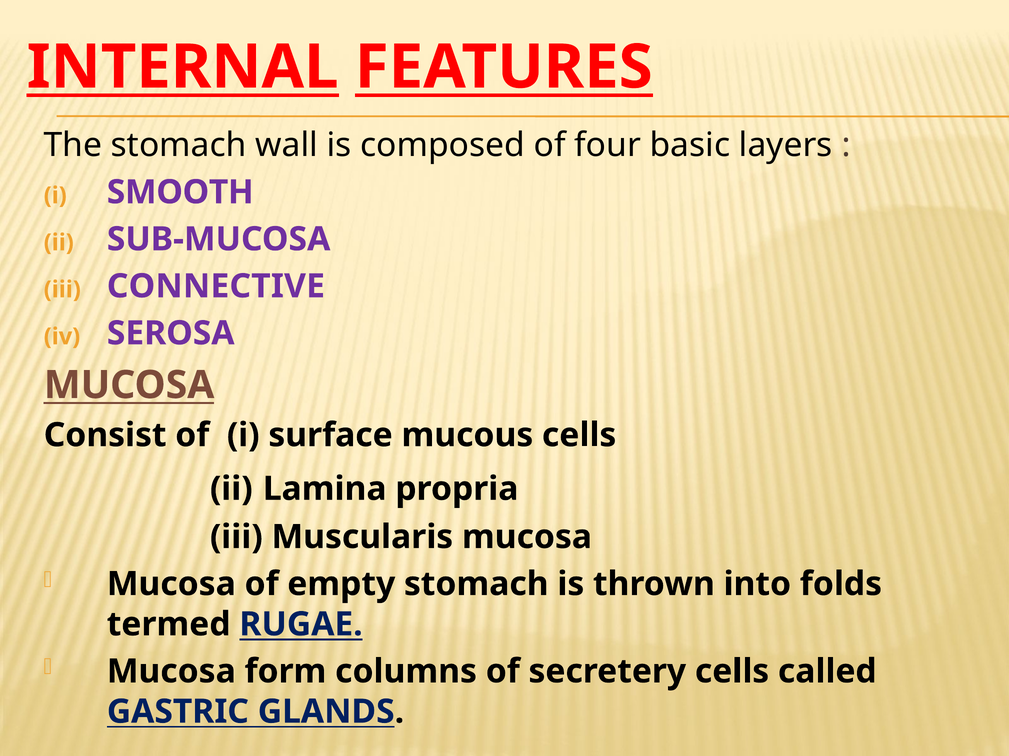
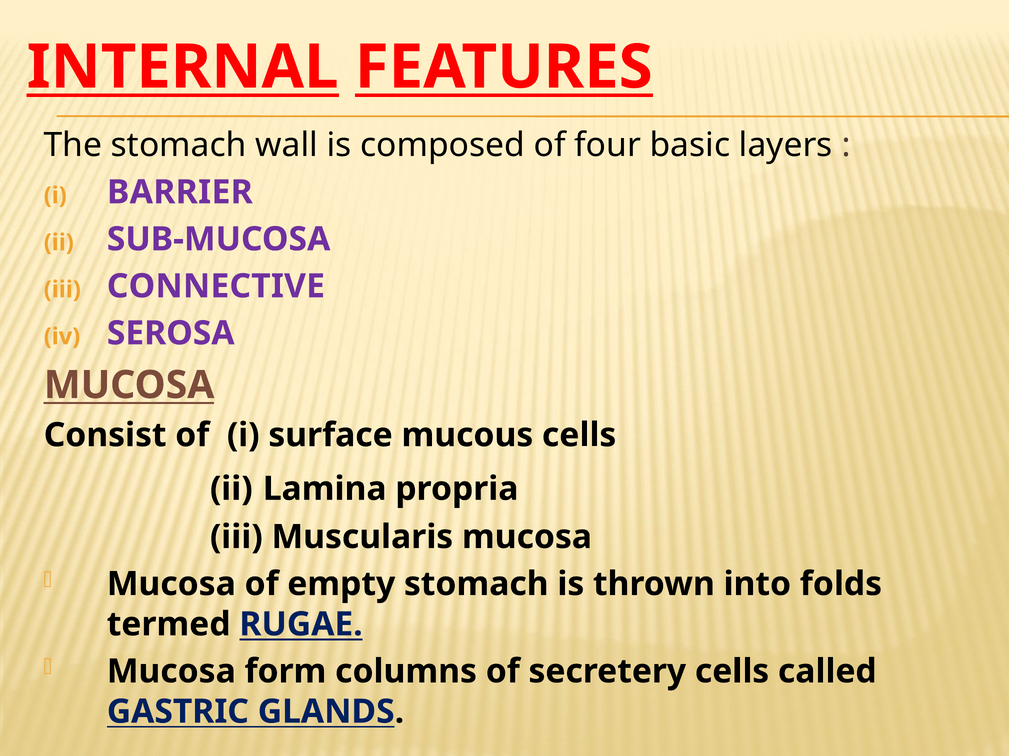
SMOOTH: SMOOTH -> BARRIER (180, 192)
